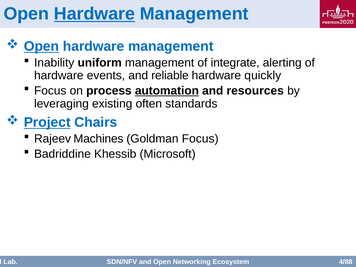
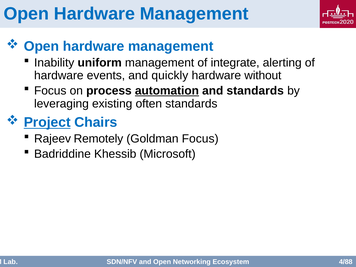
Hardware underline: present -> none (94, 14)
Open underline: present -> none (41, 46)
reliable: reliable -> quickly (170, 76)
quickly: quickly -> without (263, 76)
and resources: resources -> standards (255, 91)
Machines: Machines -> Remotely (98, 139)
